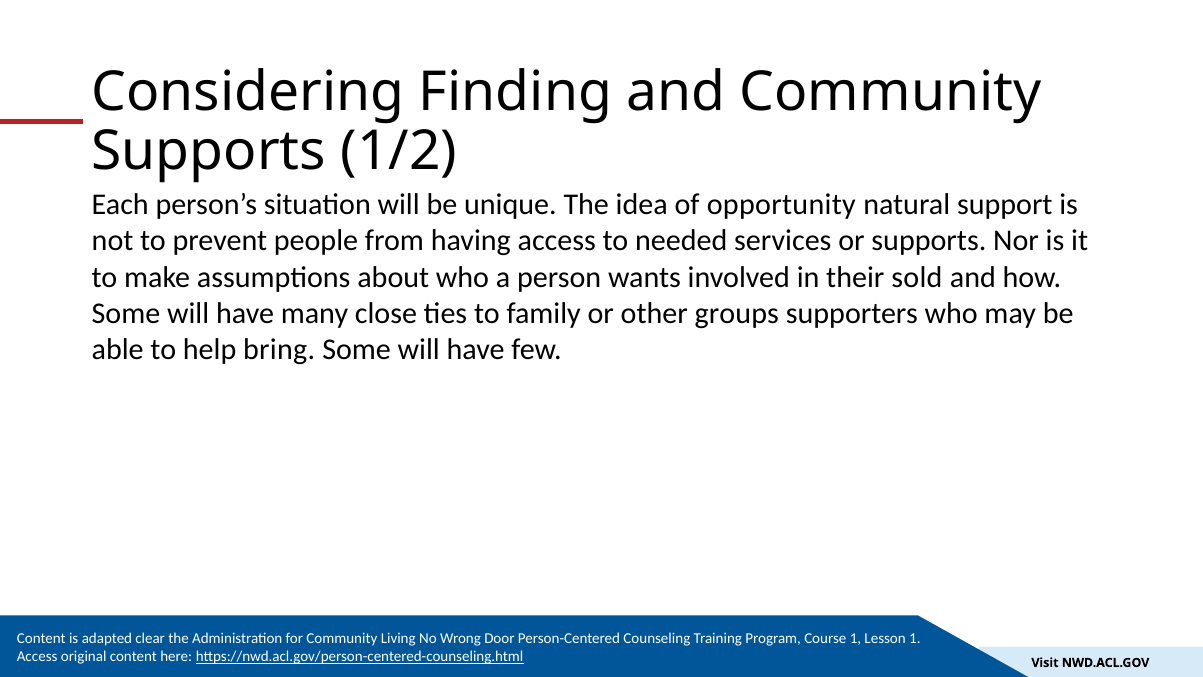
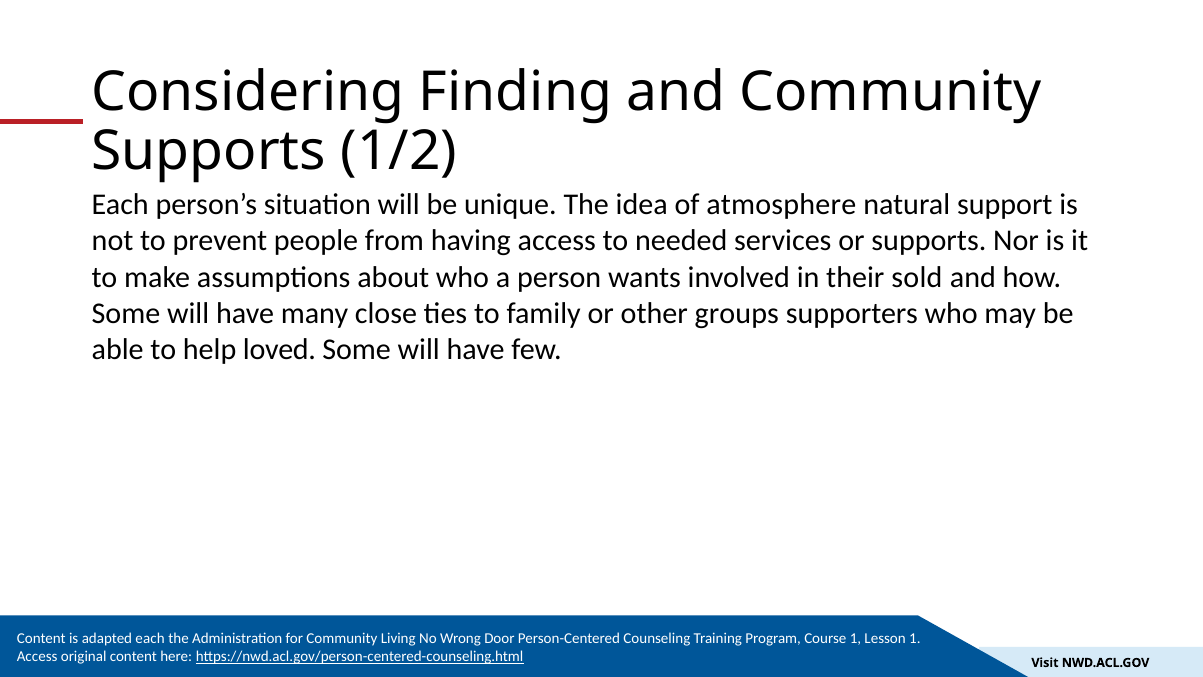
opportunity: opportunity -> atmosphere (781, 205)
bring: bring -> loved (279, 349)
clear: clear -> each (150, 639)
